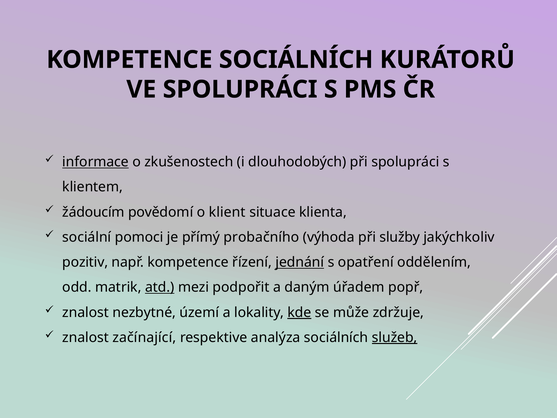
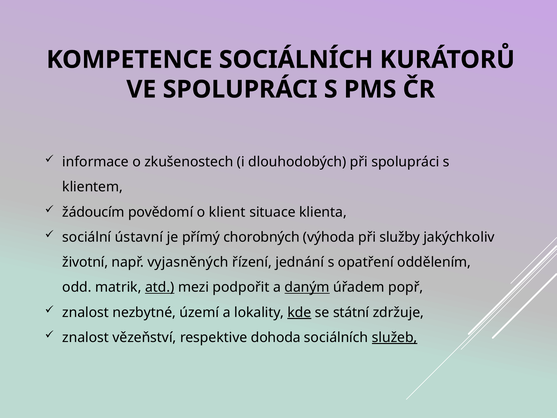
informace underline: present -> none (96, 162)
pomoci: pomoci -> ústavní (139, 237)
probačního: probačního -> chorobných (262, 237)
pozitiv: pozitiv -> životní (85, 262)
např kompetence: kompetence -> vyjasněných (188, 262)
jednání underline: present -> none (300, 262)
daným underline: none -> present (307, 287)
může: může -> státní (351, 312)
začínající: začínající -> vězeňství (144, 337)
analýza: analýza -> dohoda (276, 337)
